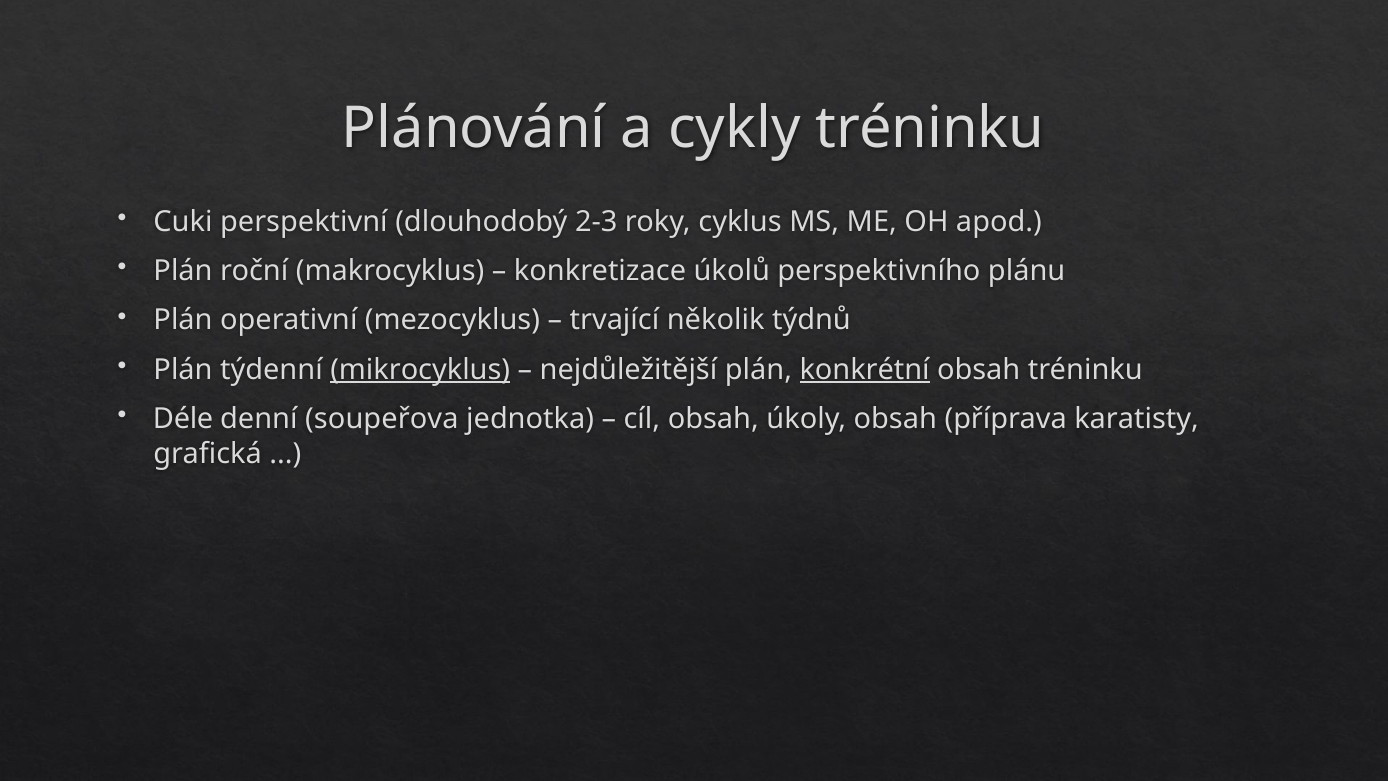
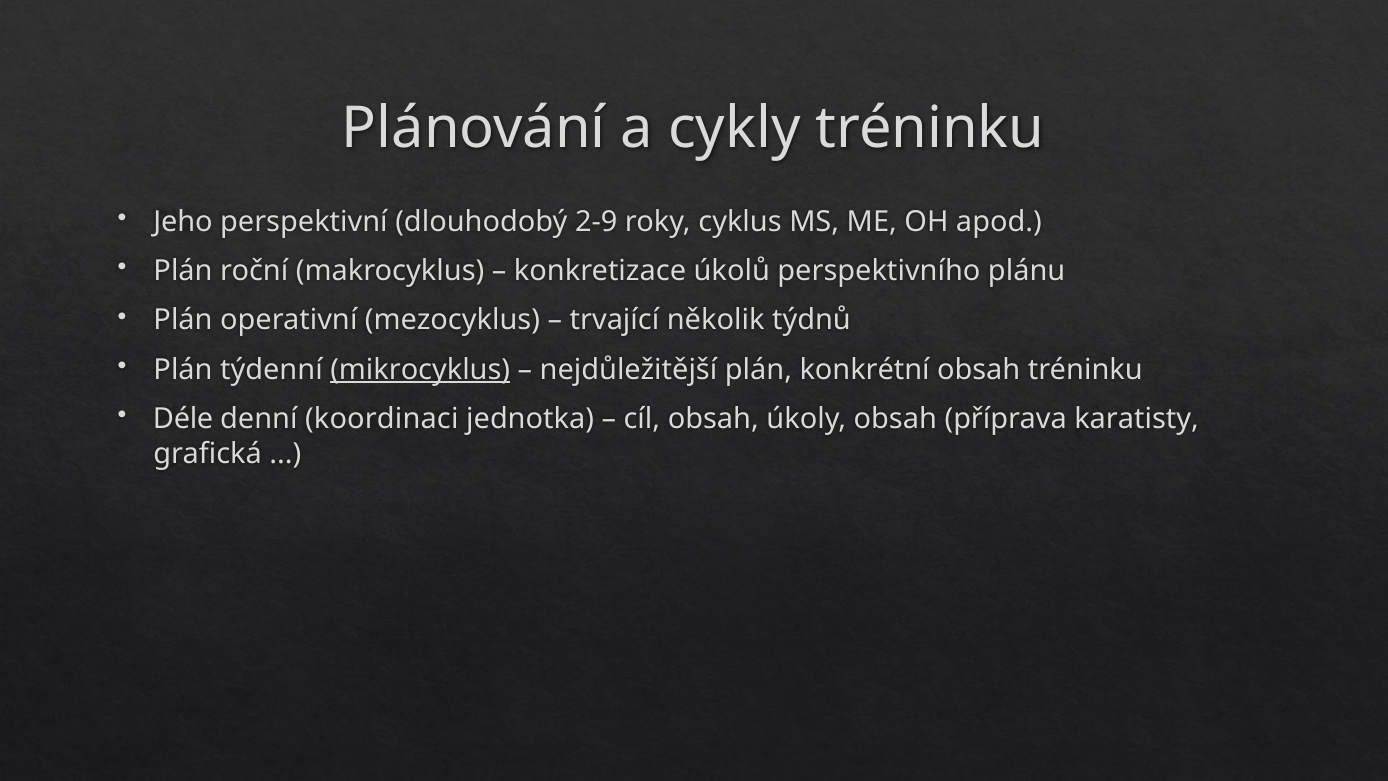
Cuki: Cuki -> Jeho (183, 222)
2-3: 2-3 -> 2-9 (596, 222)
konkrétní underline: present -> none (865, 370)
soupeřova: soupeřova -> koordinaci (382, 419)
